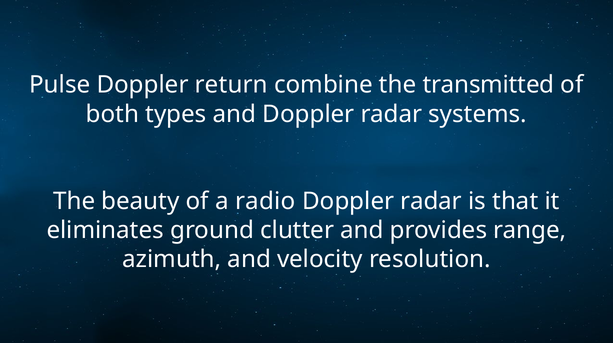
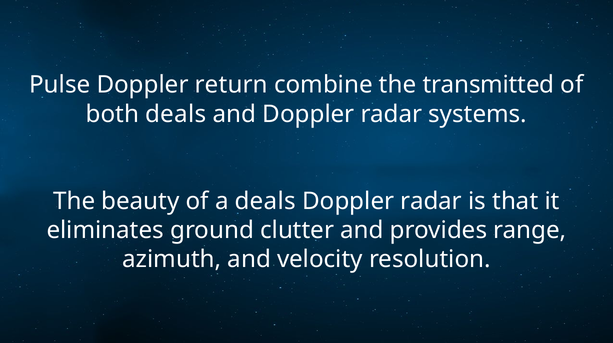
both types: types -> deals (176, 114)
a radio: radio -> deals (265, 201)
